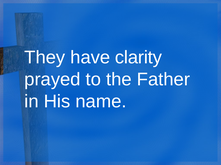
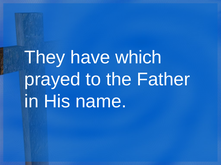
clarity: clarity -> which (138, 58)
